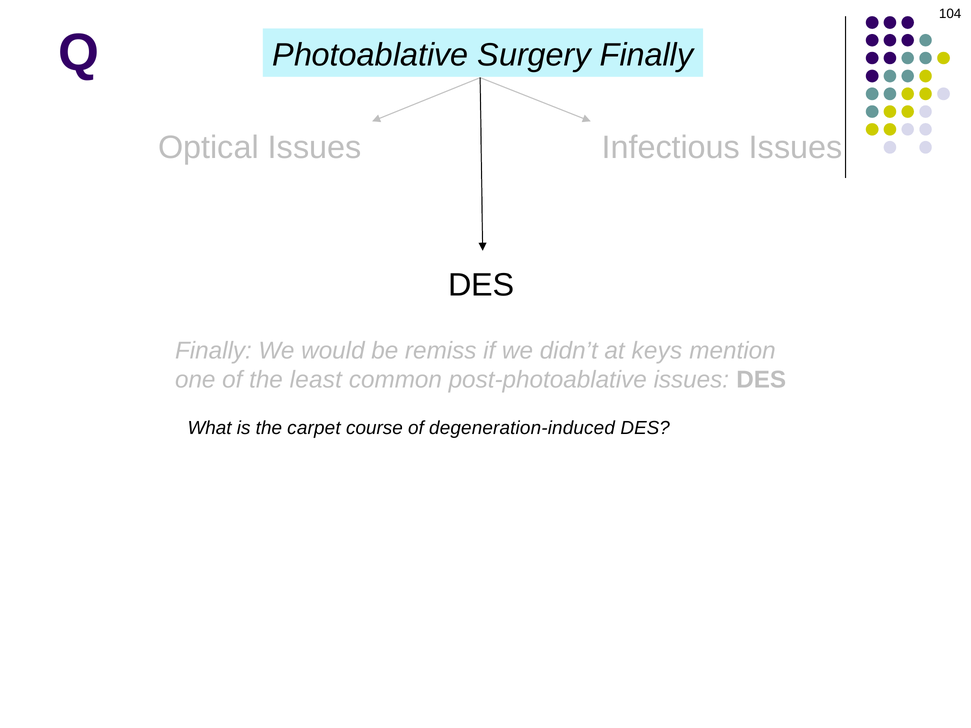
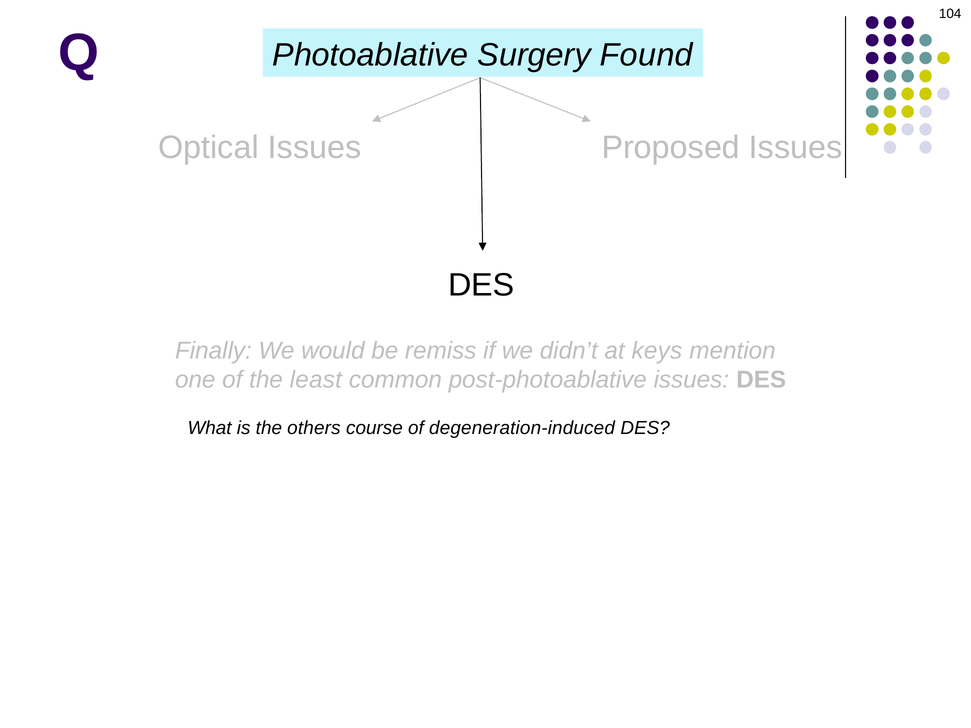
Surgery Finally: Finally -> Found (646, 55)
Infectious: Infectious -> Proposed (671, 148)
carpet: carpet -> others (314, 428)
